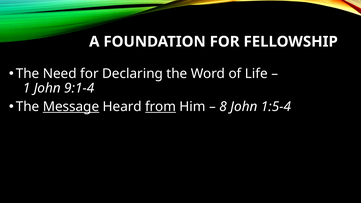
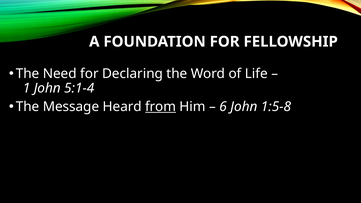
9:1-4: 9:1-4 -> 5:1-4 (79, 88)
Message underline: present -> none (71, 107)
8: 8 -> 6 (223, 107)
1:5-4: 1:5-4 -> 1:5-8 (276, 107)
